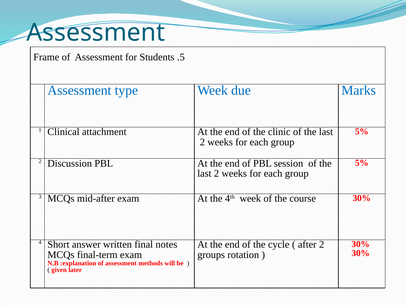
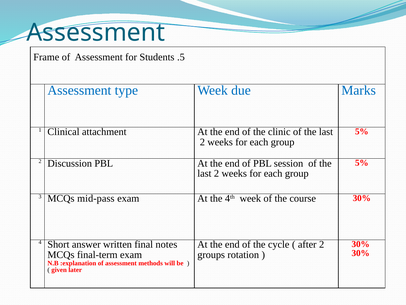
mid-after: mid-after -> mid-pass (96, 198)
